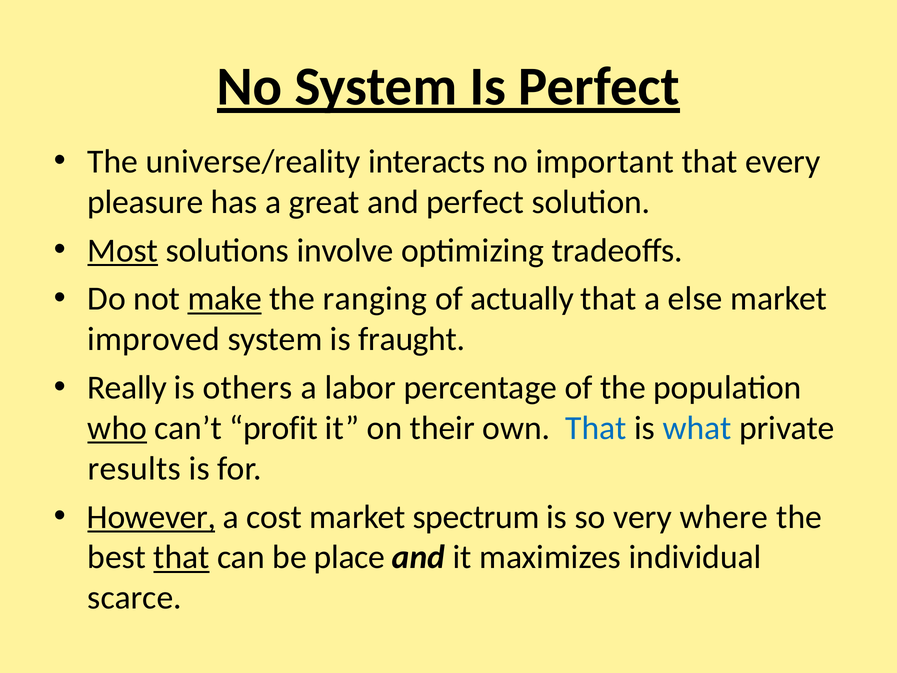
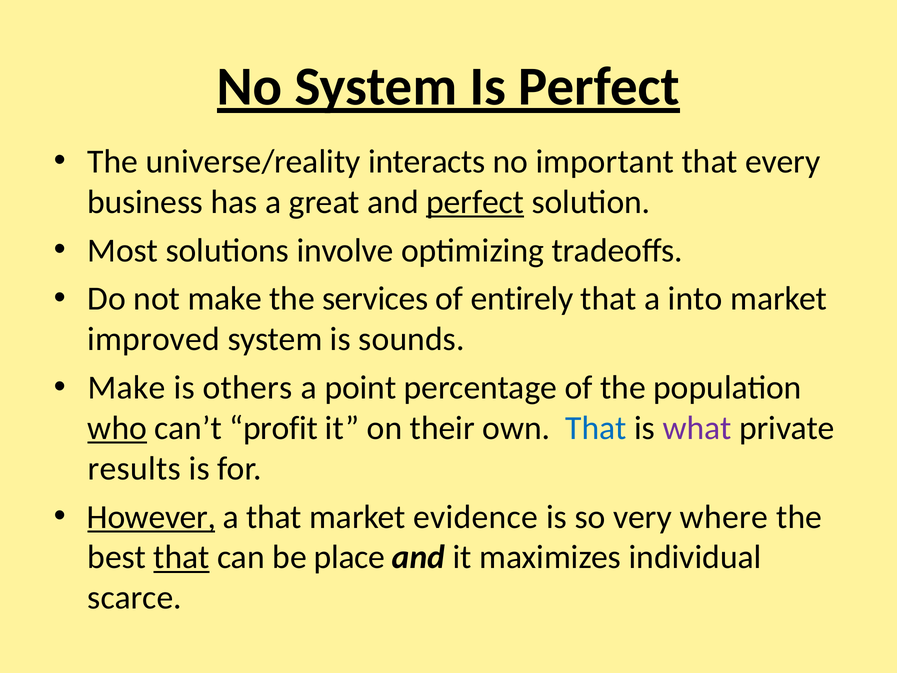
pleasure: pleasure -> business (145, 202)
perfect underline: none -> present (475, 202)
Most underline: present -> none (123, 250)
make underline: present -> none (225, 299)
ranging: ranging -> services (375, 299)
actually: actually -> entirely (522, 299)
else: else -> into (695, 299)
fraught: fraught -> sounds (412, 339)
Really: Really -> Make (127, 388)
labor: labor -> point (360, 388)
what colour: blue -> purple (697, 428)
a cost: cost -> that (274, 517)
spectrum: spectrum -> evidence (476, 517)
